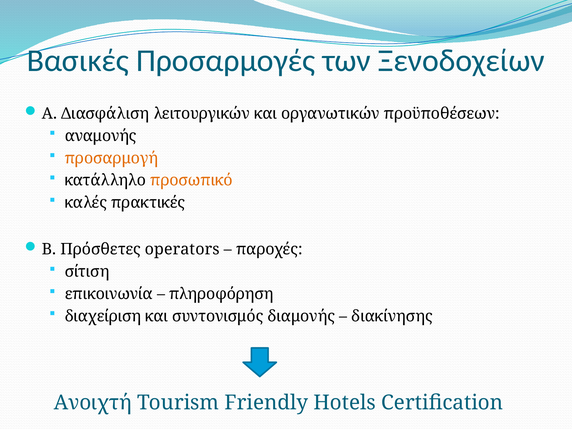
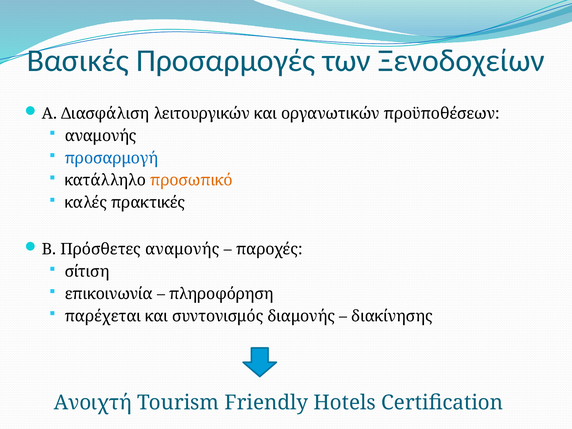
προσαρμογή colour: orange -> blue (111, 158)
Πρόσθετες operators: operators -> αναμονής (182, 249)
διαχείριση: διαχείριση -> παρέχεται (103, 316)
